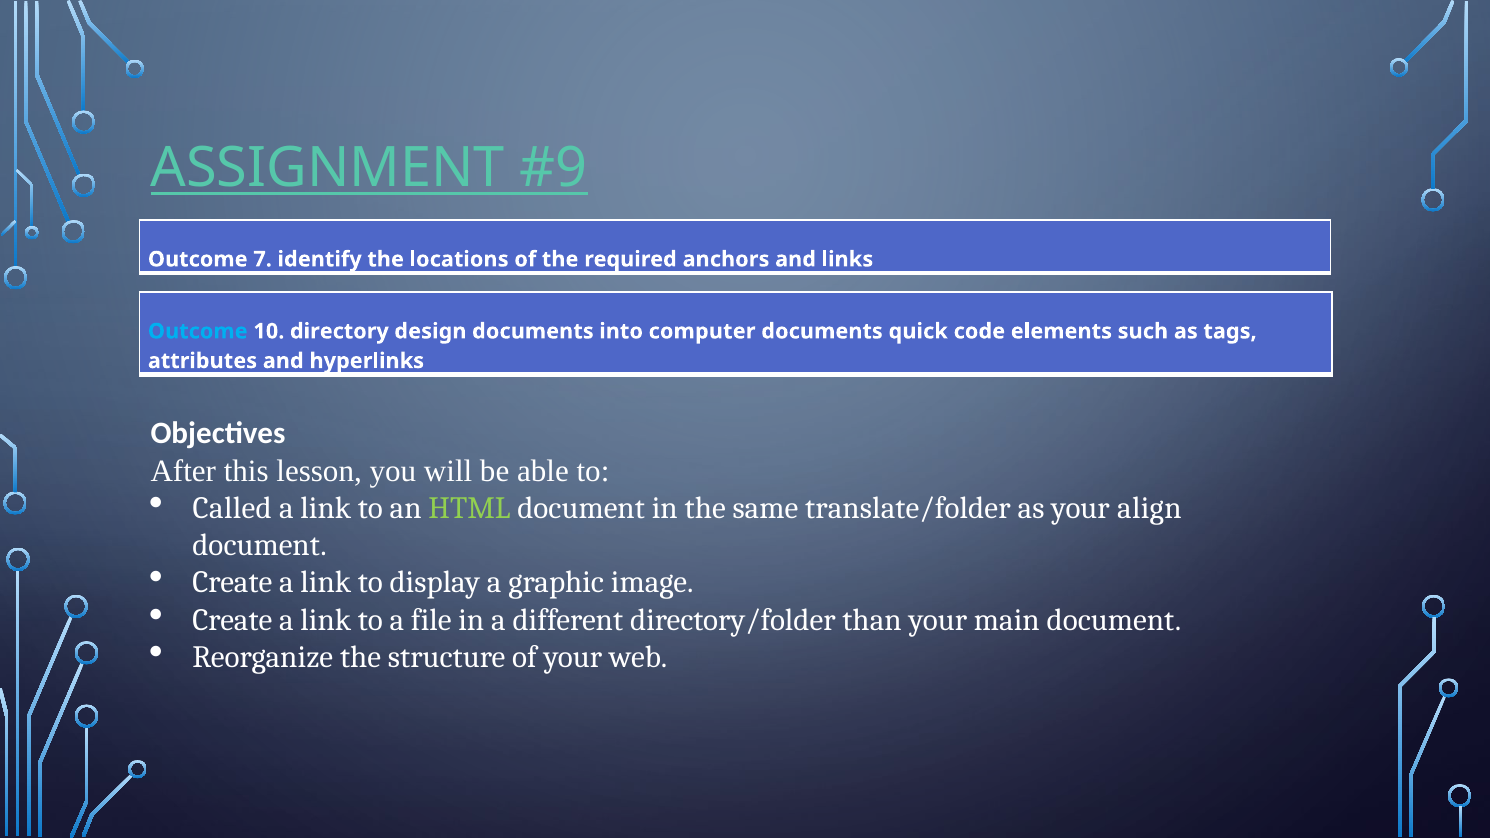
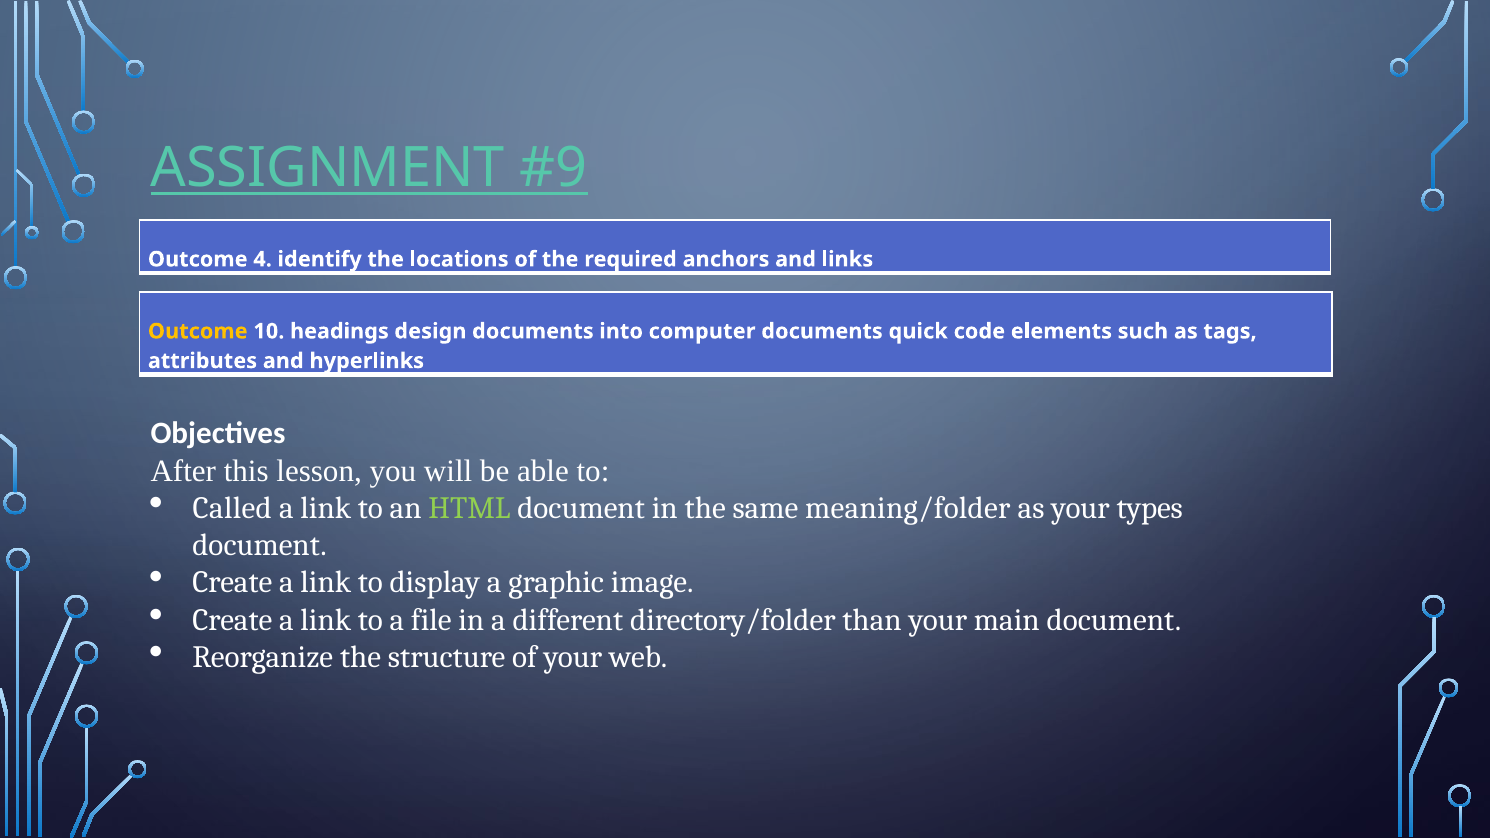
7: 7 -> 4 (263, 259)
Outcome colour: light blue -> yellow (198, 331)
directory: directory -> headings (339, 331)
translate/folder: translate/folder -> meaning/folder (908, 508)
align: align -> types (1150, 508)
